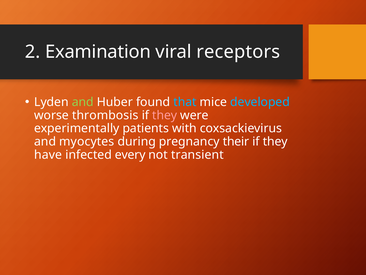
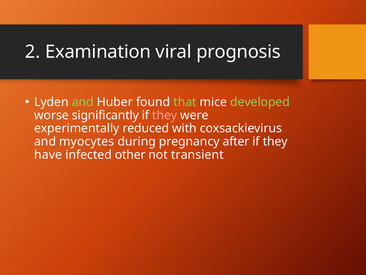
receptors: receptors -> prognosis (238, 52)
that colour: light blue -> light green (185, 102)
developed colour: light blue -> light green (260, 102)
thrombosis: thrombosis -> significantly (105, 115)
patients: patients -> reduced (146, 128)
their: their -> after (236, 141)
every: every -> other (130, 155)
